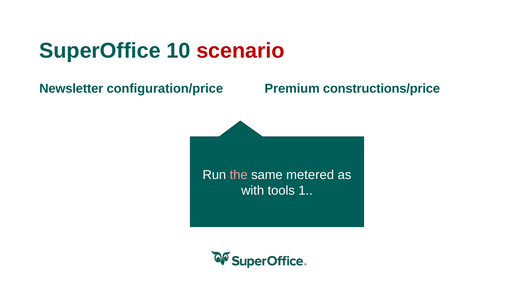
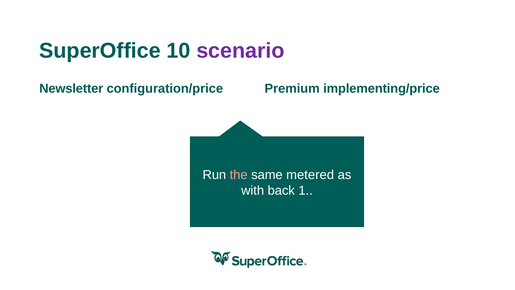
scenario colour: red -> purple (240, 51)
constructions/price: constructions/price -> implementing/price (381, 88)
tools: tools -> back (281, 190)
